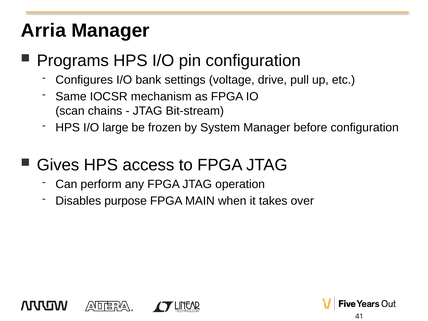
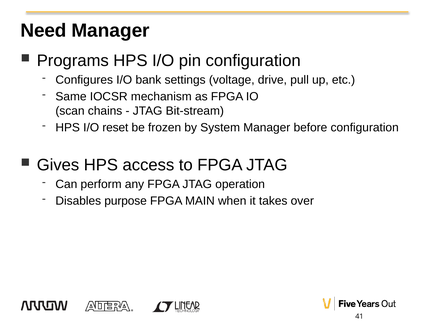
Arria: Arria -> Need (44, 31)
large: large -> reset (115, 128)
